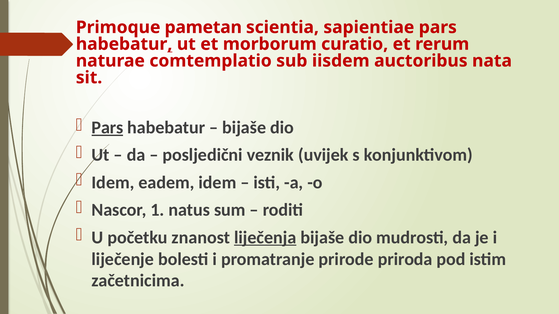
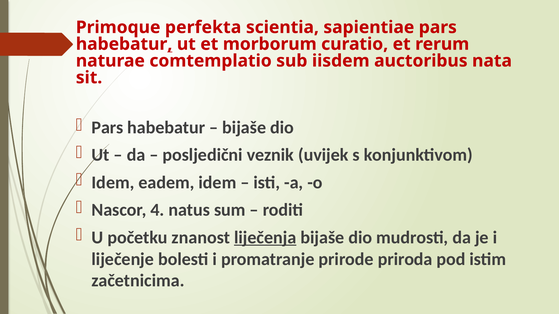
pametan: pametan -> perfekta (203, 27)
Pars underline: present -> none (107, 128)
1: 1 -> 4 (157, 210)
